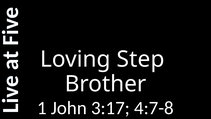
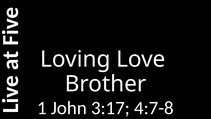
Step: Step -> Love (141, 59)
